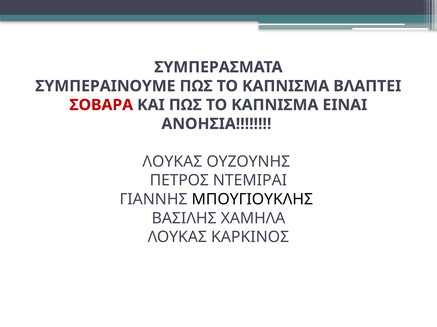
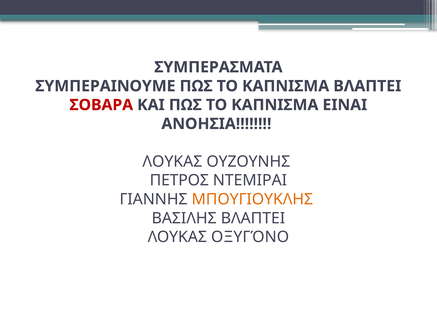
ΜΠΟΥΓΙΟΥΚΛΗΣ colour: black -> orange (252, 200)
ΒΑΣΙΛΗΣ ΧΑΜΗΛΑ: ΧΑΜΗΛΑ -> ΒΛΑΠΤΕΙ (253, 219)
ΚΑΡΚΙΝΟΣ: ΚΑΡΚΙΝΟΣ -> ΟΞΥΓΌΝΟ (250, 238)
